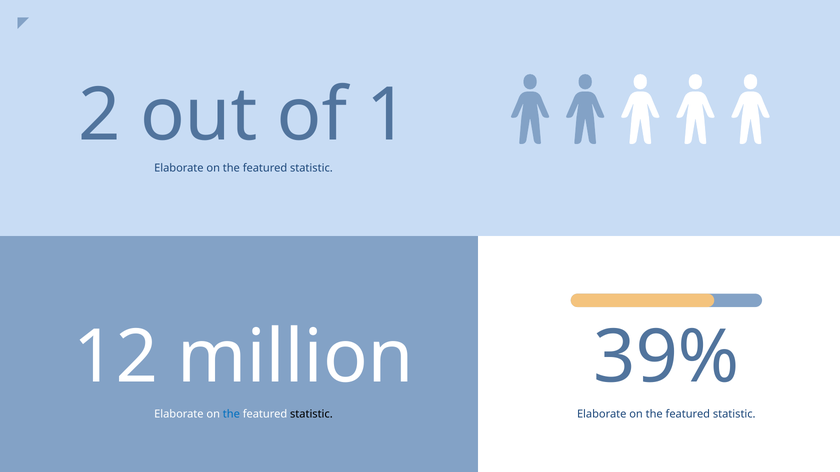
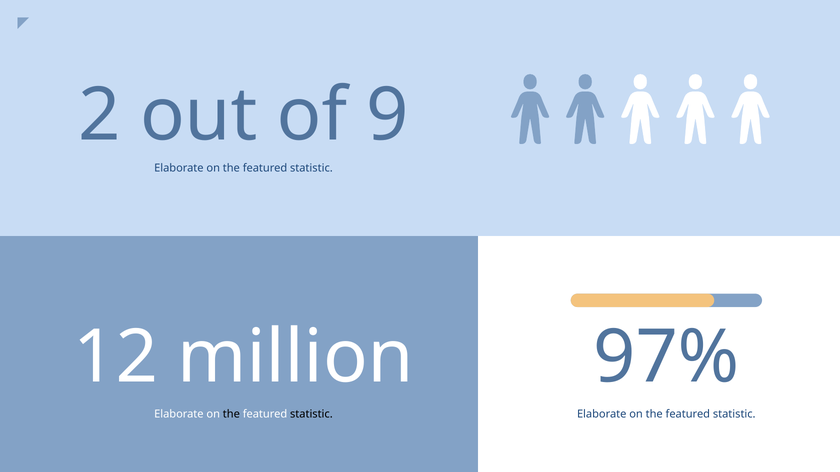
1: 1 -> 9 (388, 115)
39%: 39% -> 97% (666, 358)
the colour: blue -> black (231, 414)
